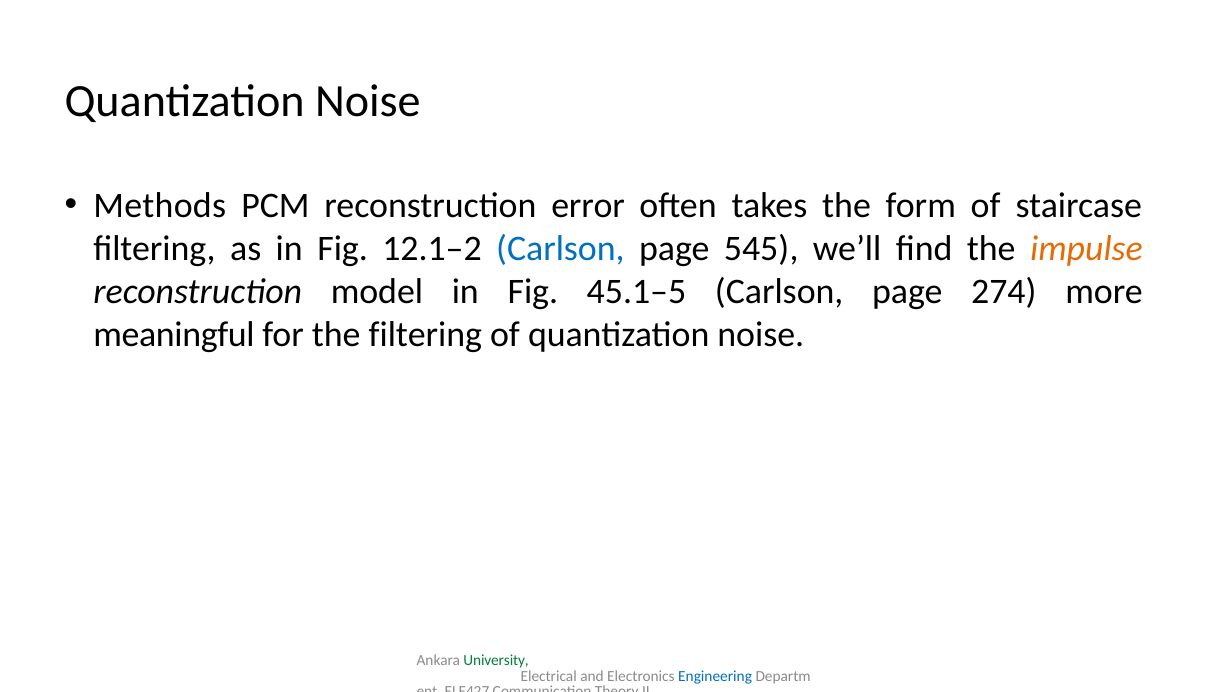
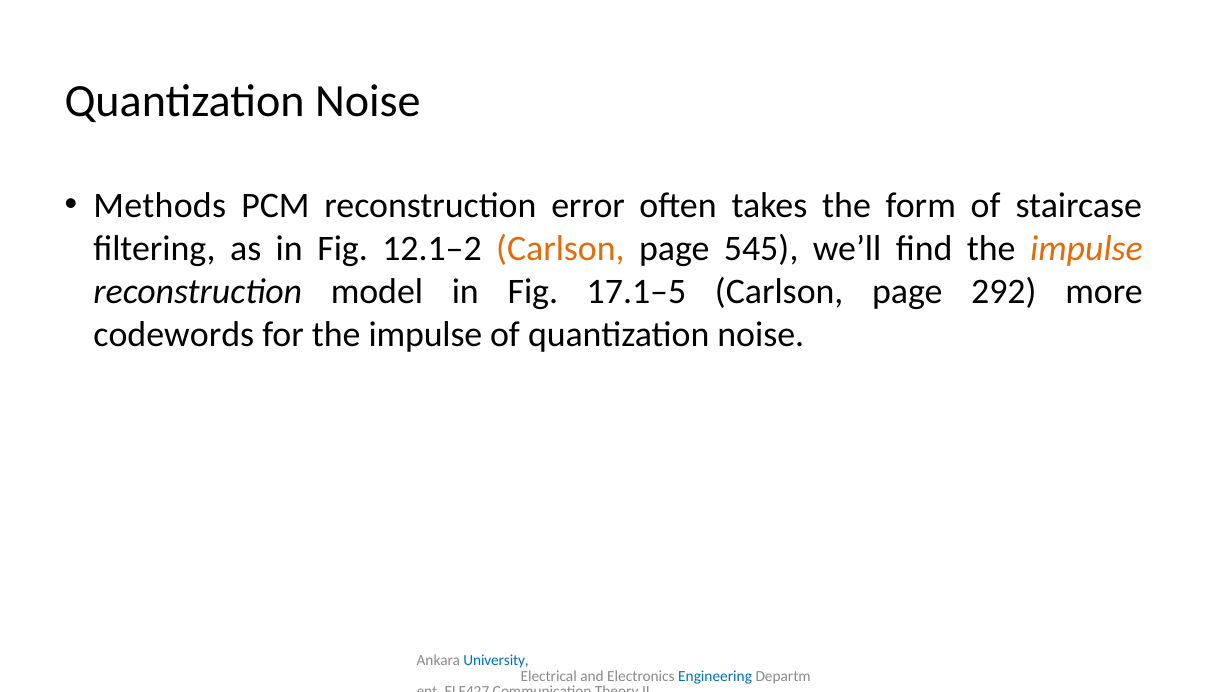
Carlson colour: blue -> orange (560, 249)
45.1–5: 45.1–5 -> 17.1–5 (636, 292)
274: 274 -> 292 (1004, 292)
meaningful: meaningful -> codewords (174, 335)
for the filtering: filtering -> impulse (425, 335)
University colour: green -> blue (496, 661)
